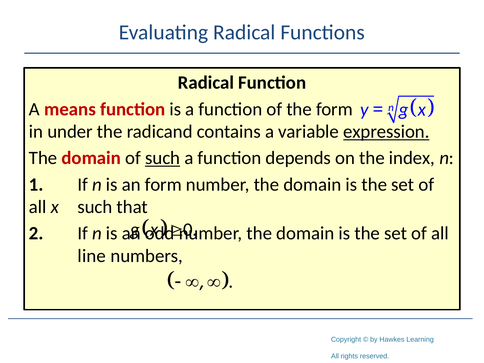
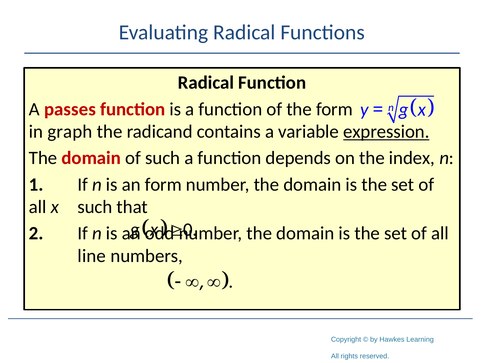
means: means -> passes (70, 109)
under: under -> graph (70, 132)
such underline: present -> none (163, 158)
